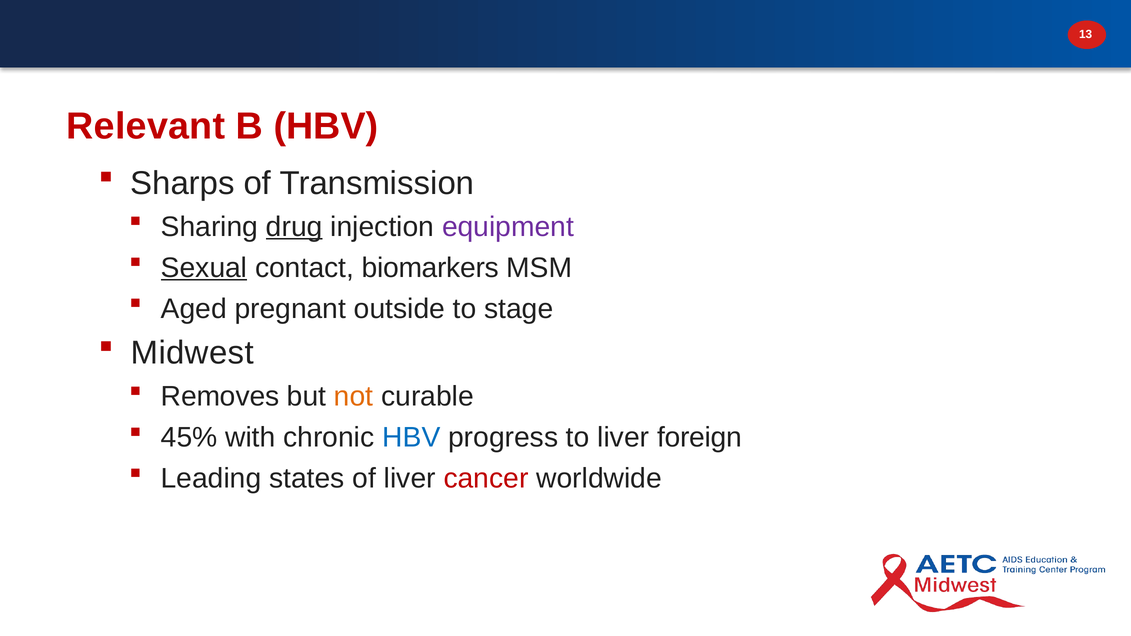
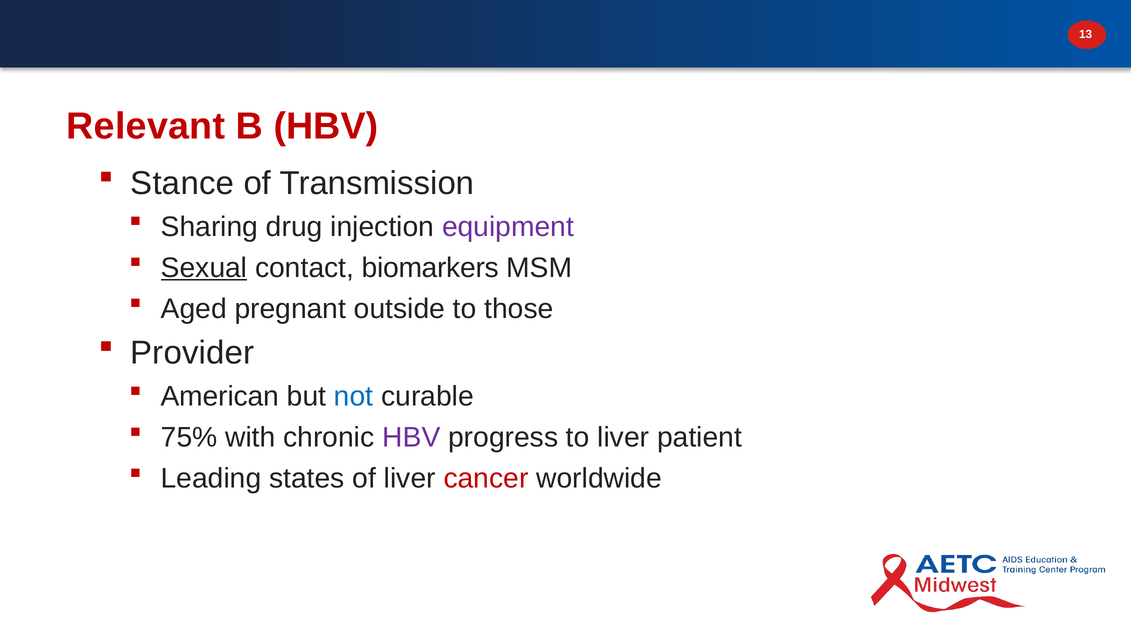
Sharps: Sharps -> Stance (182, 183)
drug underline: present -> none (294, 227)
stage: stage -> those (519, 309)
Midwest: Midwest -> Provider (192, 353)
Removes: Removes -> American (220, 396)
not colour: orange -> blue (354, 396)
45%: 45% -> 75% (189, 437)
HBV colour: blue -> purple (411, 437)
foreign: foreign -> patient (700, 437)
